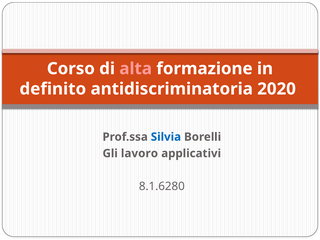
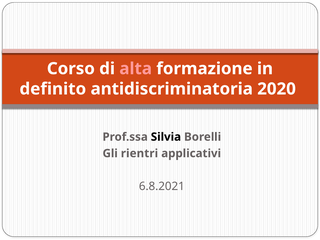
Silvia colour: blue -> black (166, 137)
lavoro: lavoro -> rientri (139, 153)
8.1.6280: 8.1.6280 -> 6.8.2021 (162, 186)
